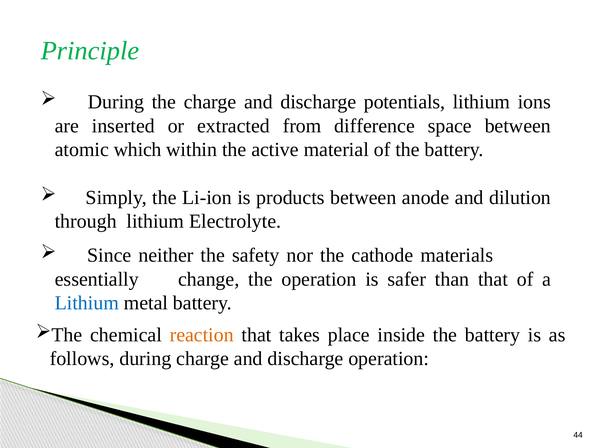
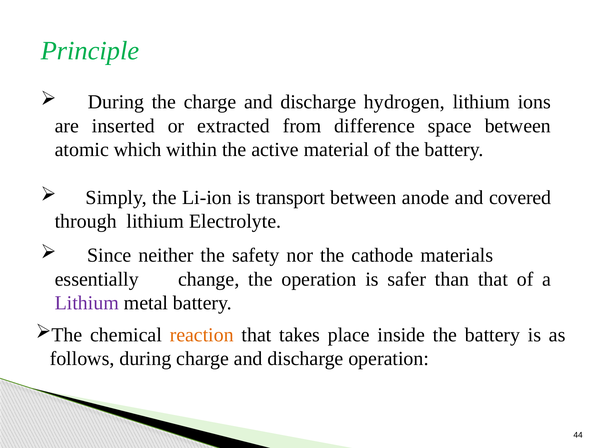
potentials: potentials -> hydrogen (404, 102)
products: products -> transport (291, 197)
dilution: dilution -> covered (520, 197)
Lithium colour: blue -> purple (87, 303)
